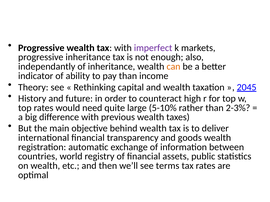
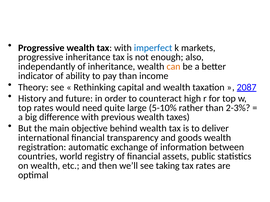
imperfect colour: purple -> blue (153, 48)
2045: 2045 -> 2087 (247, 87)
terms: terms -> taking (168, 166)
